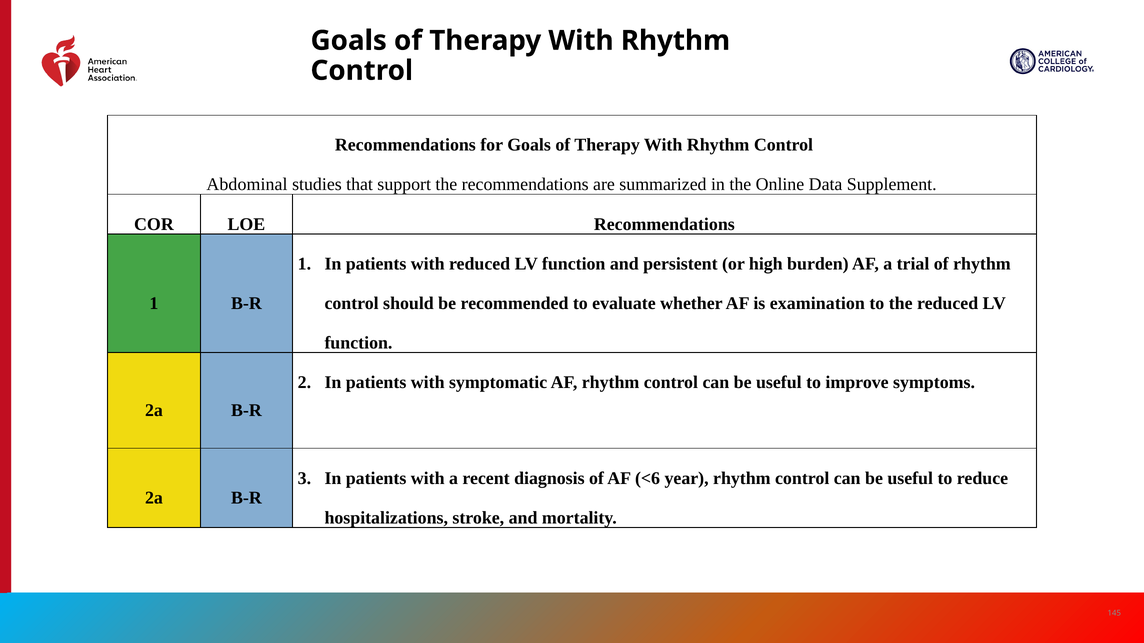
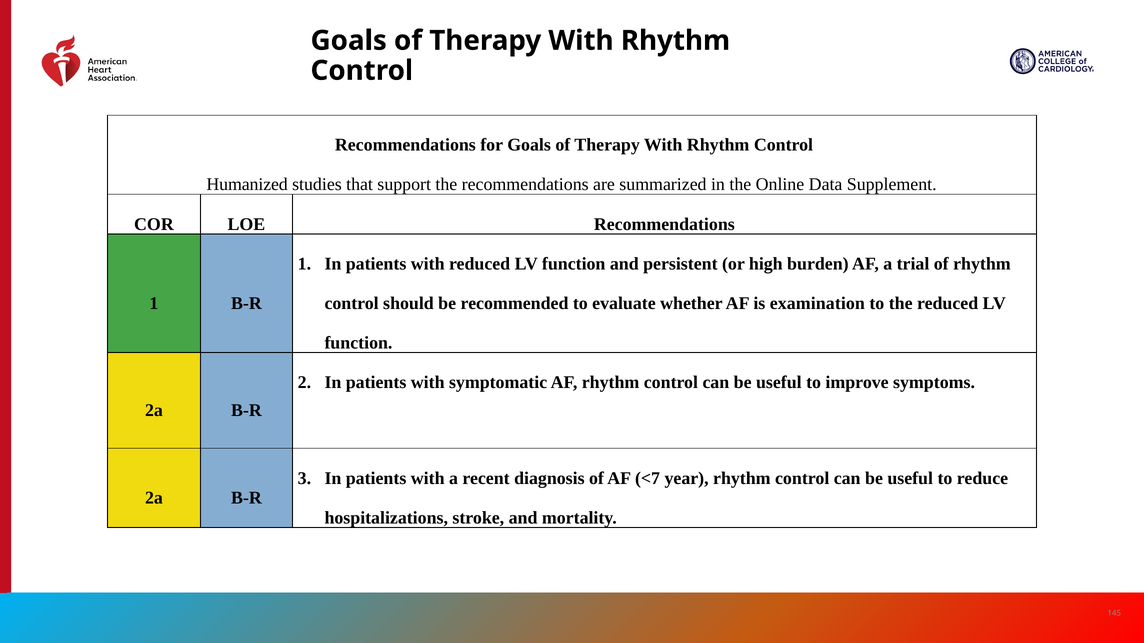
Abdominal: Abdominal -> Humanized (247, 185)
<6: <6 -> <7 (648, 479)
